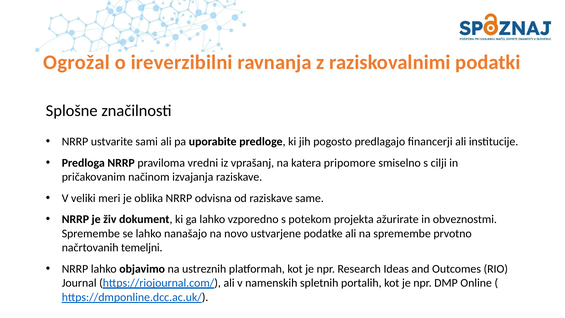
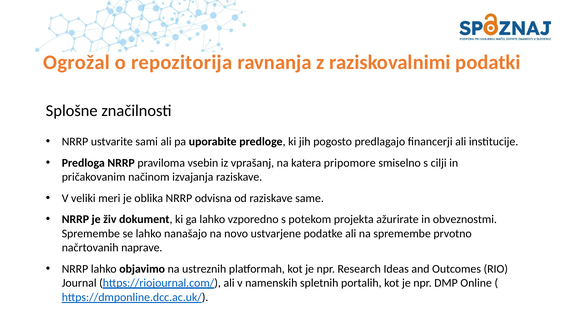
ireverzibilni: ireverzibilni -> repozitorija (182, 62)
vredni: vredni -> vsebin (203, 163)
temeljni: temeljni -> naprave (142, 247)
